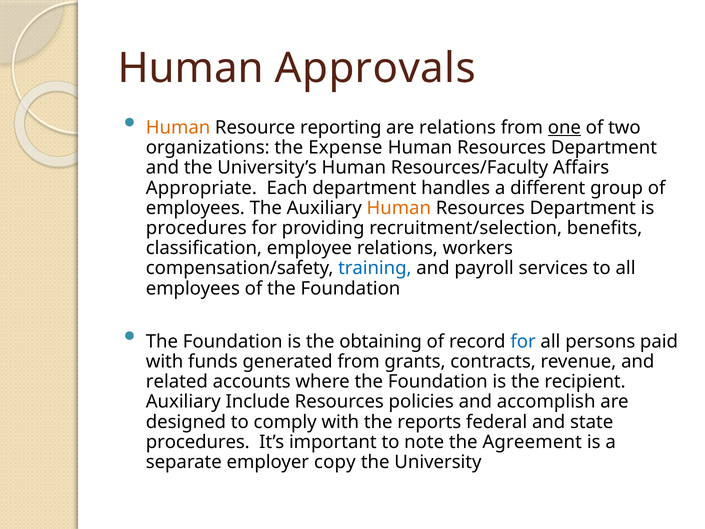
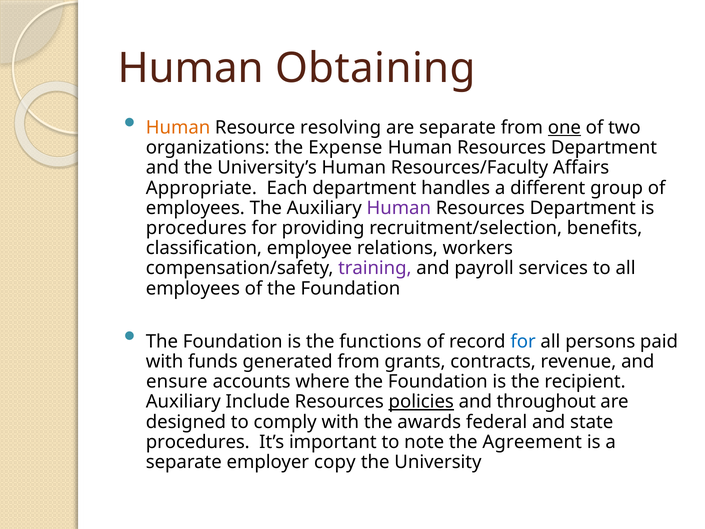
Approvals: Approvals -> Obtaining (375, 68)
reporting: reporting -> resolving (341, 128)
are relations: relations -> separate (457, 128)
Human colour: orange -> purple (399, 208)
training colour: blue -> purple (375, 268)
obtaining: obtaining -> functions (380, 341)
related: related -> ensure (177, 381)
policies underline: none -> present (421, 402)
accomplish: accomplish -> throughout (546, 402)
reports: reports -> awards (429, 422)
